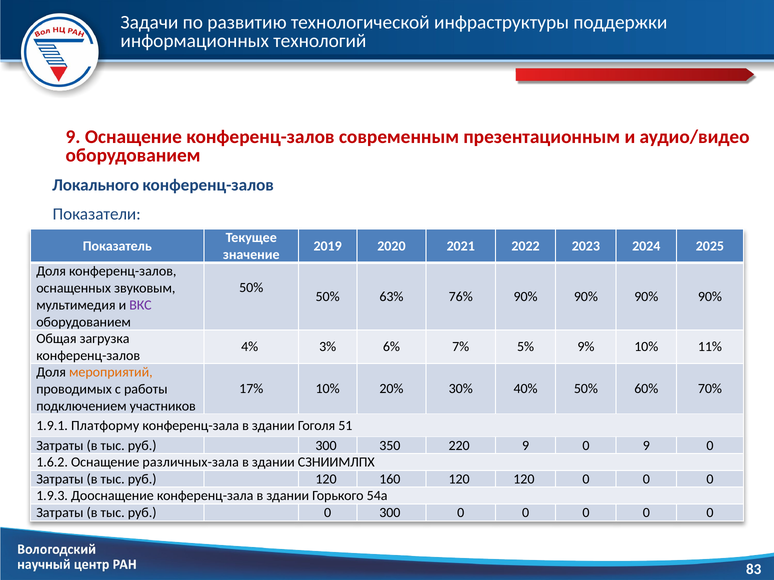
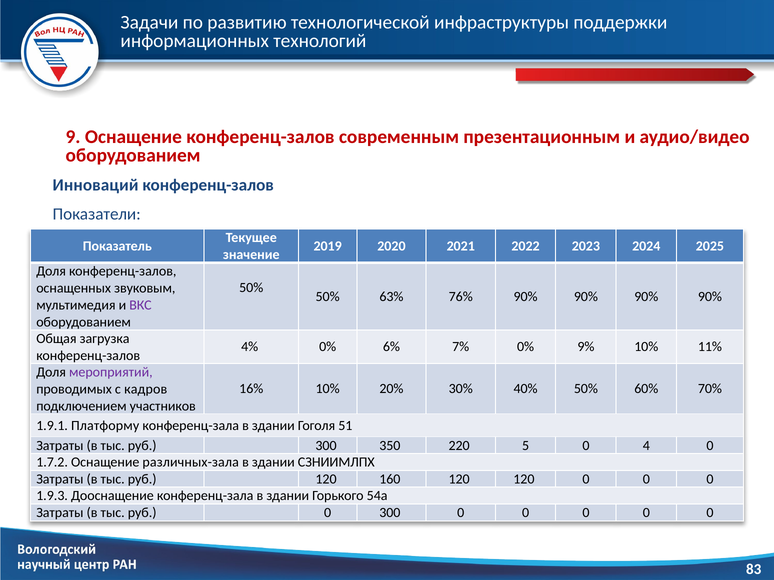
Локального: Локального -> Инноваций (96, 185)
4% 3%: 3% -> 0% (328, 347)
7% 5%: 5% -> 0% (526, 347)
мероприятий colour: orange -> purple (111, 372)
17%: 17% -> 16% (251, 389)
работы: работы -> кадров (146, 389)
220 9: 9 -> 5 (526, 446)
0 9: 9 -> 4 (646, 446)
1.6.2: 1.6.2 -> 1.7.2 (52, 463)
